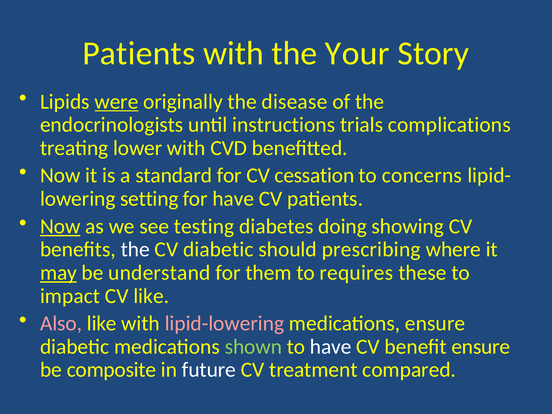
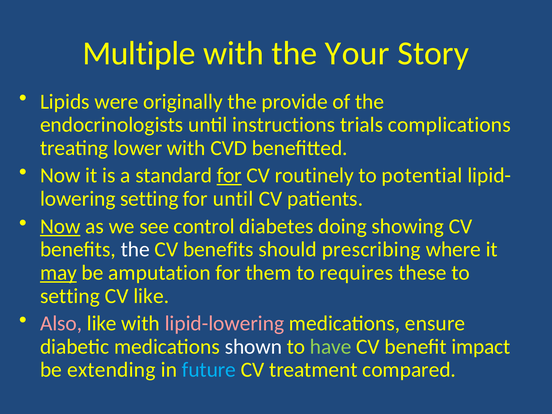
Patients: Patients -> Multiple (139, 53)
were underline: present -> none (116, 102)
disease: disease -> provide (295, 102)
for underline: none -> present (229, 176)
cessation: cessation -> routinely (314, 176)
concerns: concerns -> potential (422, 176)
for have: have -> until (233, 199)
testing: testing -> control (204, 226)
diabetic: diabetic -> benefits (218, 250)
understand: understand -> amputation (160, 273)
impact: impact -> setting (70, 296)
shown colour: light green -> white (253, 347)
have colour: white -> light green (331, 347)
benefit ensure: ensure -> impact (481, 347)
composite: composite -> extending (111, 370)
future colour: white -> light blue (209, 370)
